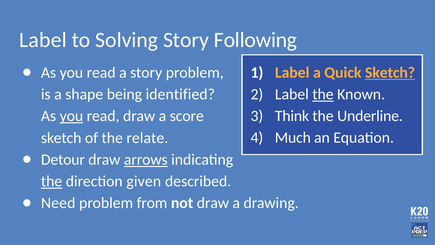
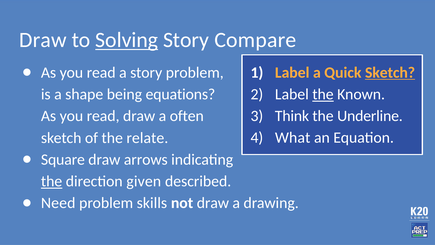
Label: Label -> Draw (43, 40)
Solving underline: none -> present (127, 40)
Following: Following -> Compare (255, 40)
identified: identified -> equations (180, 94)
you underline: present -> none (71, 116)
score: score -> often (187, 116)
Much: Much -> What (293, 137)
Detour: Detour -> Square (63, 159)
arrows underline: present -> none (146, 159)
from: from -> skills (152, 203)
